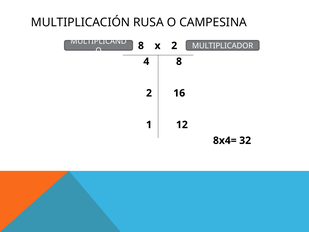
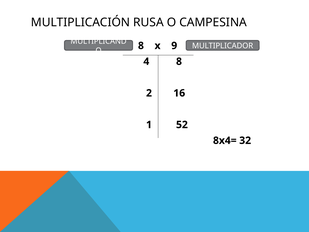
x 2: 2 -> 9 (174, 46)
12: 12 -> 52 (182, 125)
